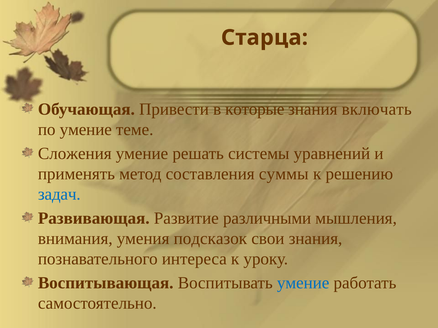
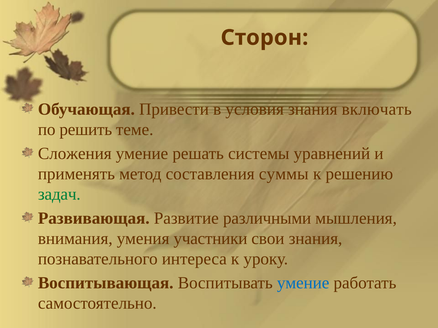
Старца: Старца -> Сторон (265, 38)
которые: которые -> условия (255, 109)
по умение: умение -> решить (86, 130)
задач colour: blue -> green (59, 195)
подсказок: подсказок -> участники (210, 239)
